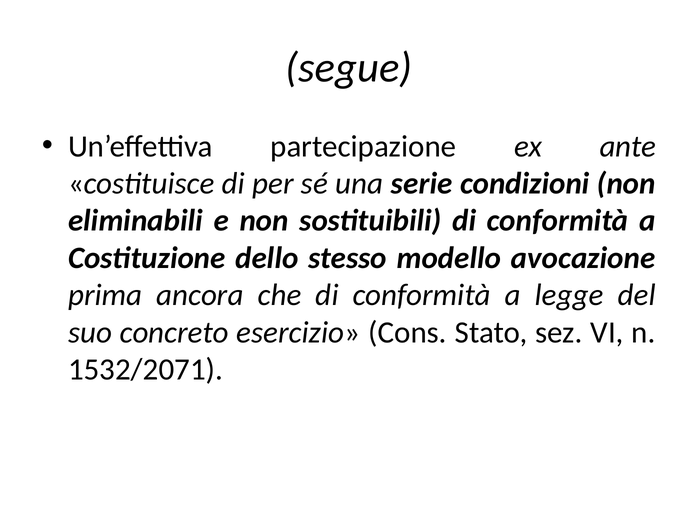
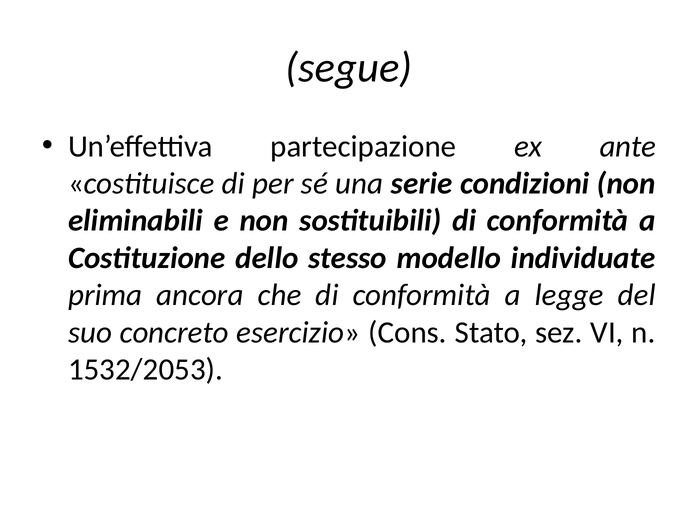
avocazione: avocazione -> individuate (583, 258)
1532/2071: 1532/2071 -> 1532/2053 (146, 370)
